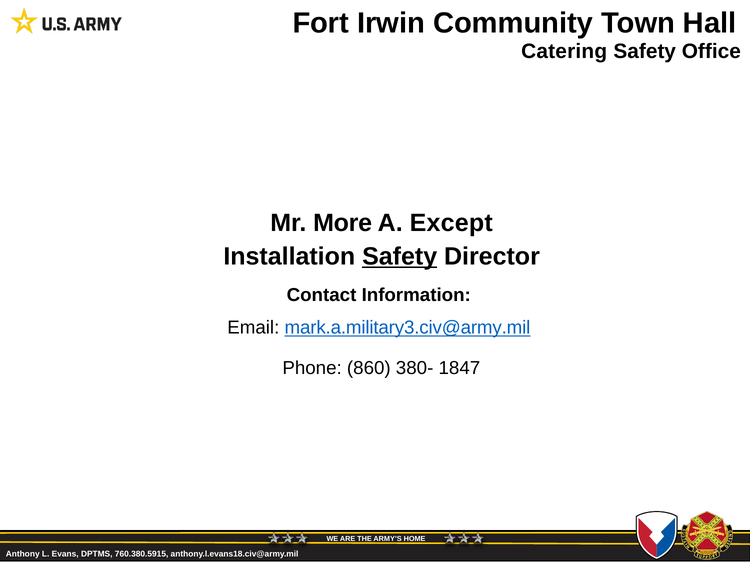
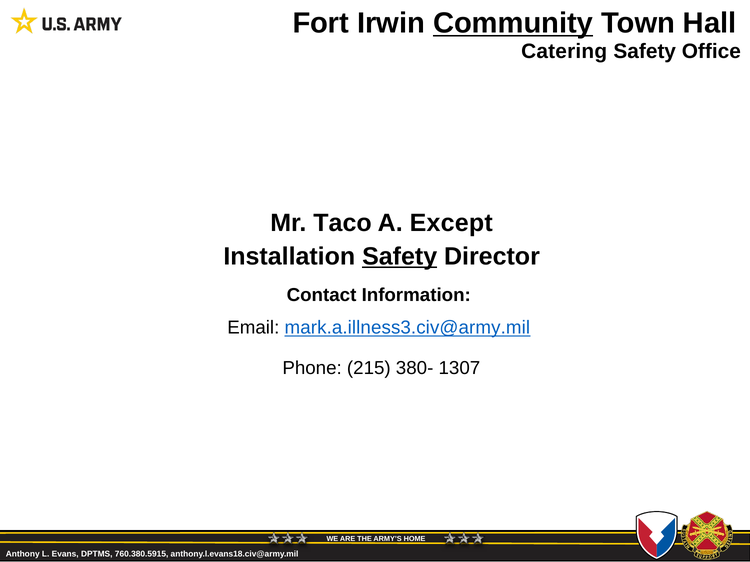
Community underline: none -> present (513, 23)
More: More -> Taco (342, 223)
mark.a.military3.civ@army.mil: mark.a.military3.civ@army.mil -> mark.a.illness3.civ@army.mil (407, 328)
860: 860 -> 215 (369, 368)
1847: 1847 -> 1307 (459, 368)
